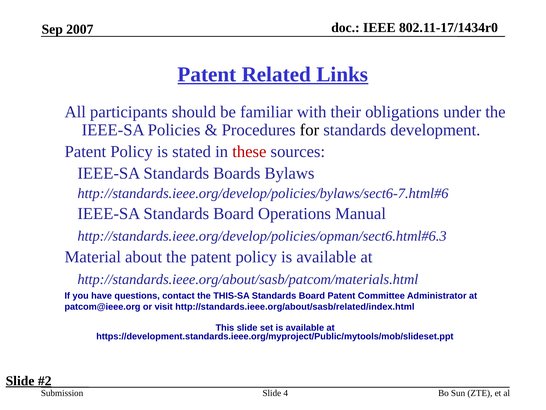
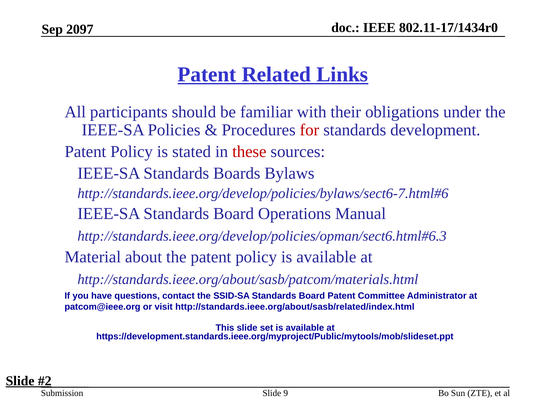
2007: 2007 -> 2097 (80, 29)
for colour: black -> red (309, 130)
THIS-SA: THIS-SA -> SSID-SA (232, 295)
4: 4 -> 9 (286, 393)
